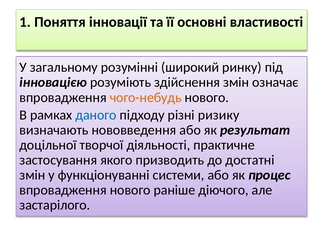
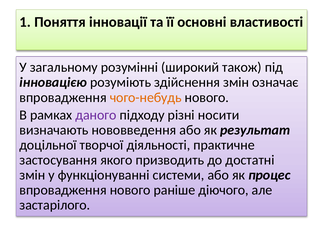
ринку: ринку -> також (242, 67)
даного colour: blue -> purple (96, 115)
ризику: ризику -> носити (219, 115)
